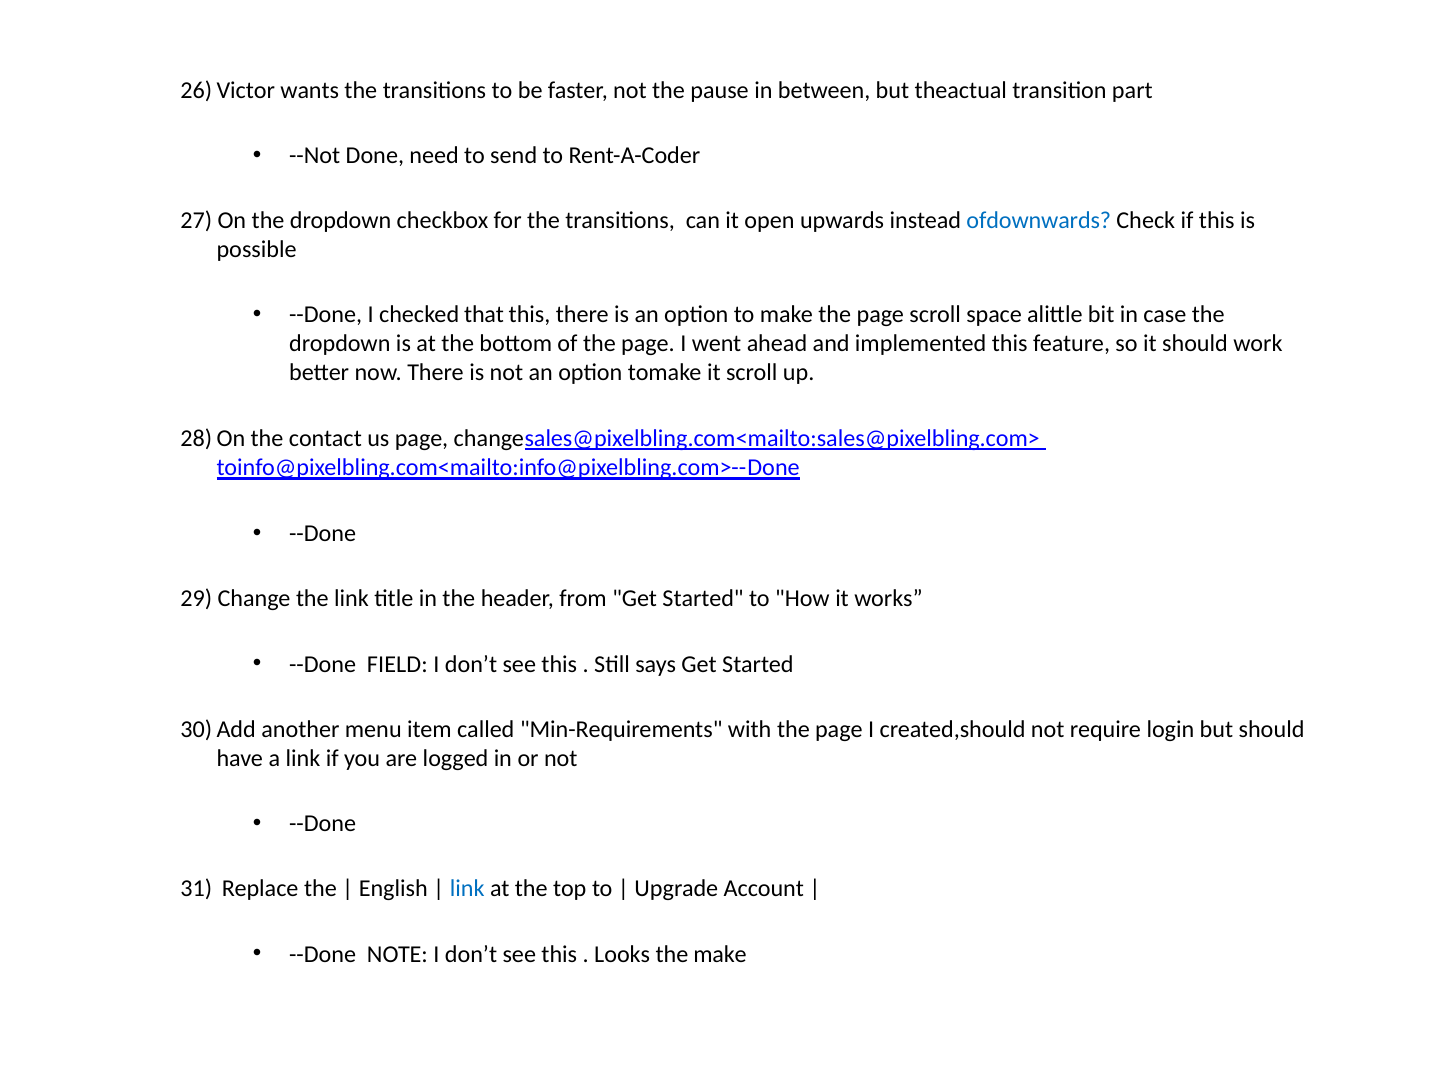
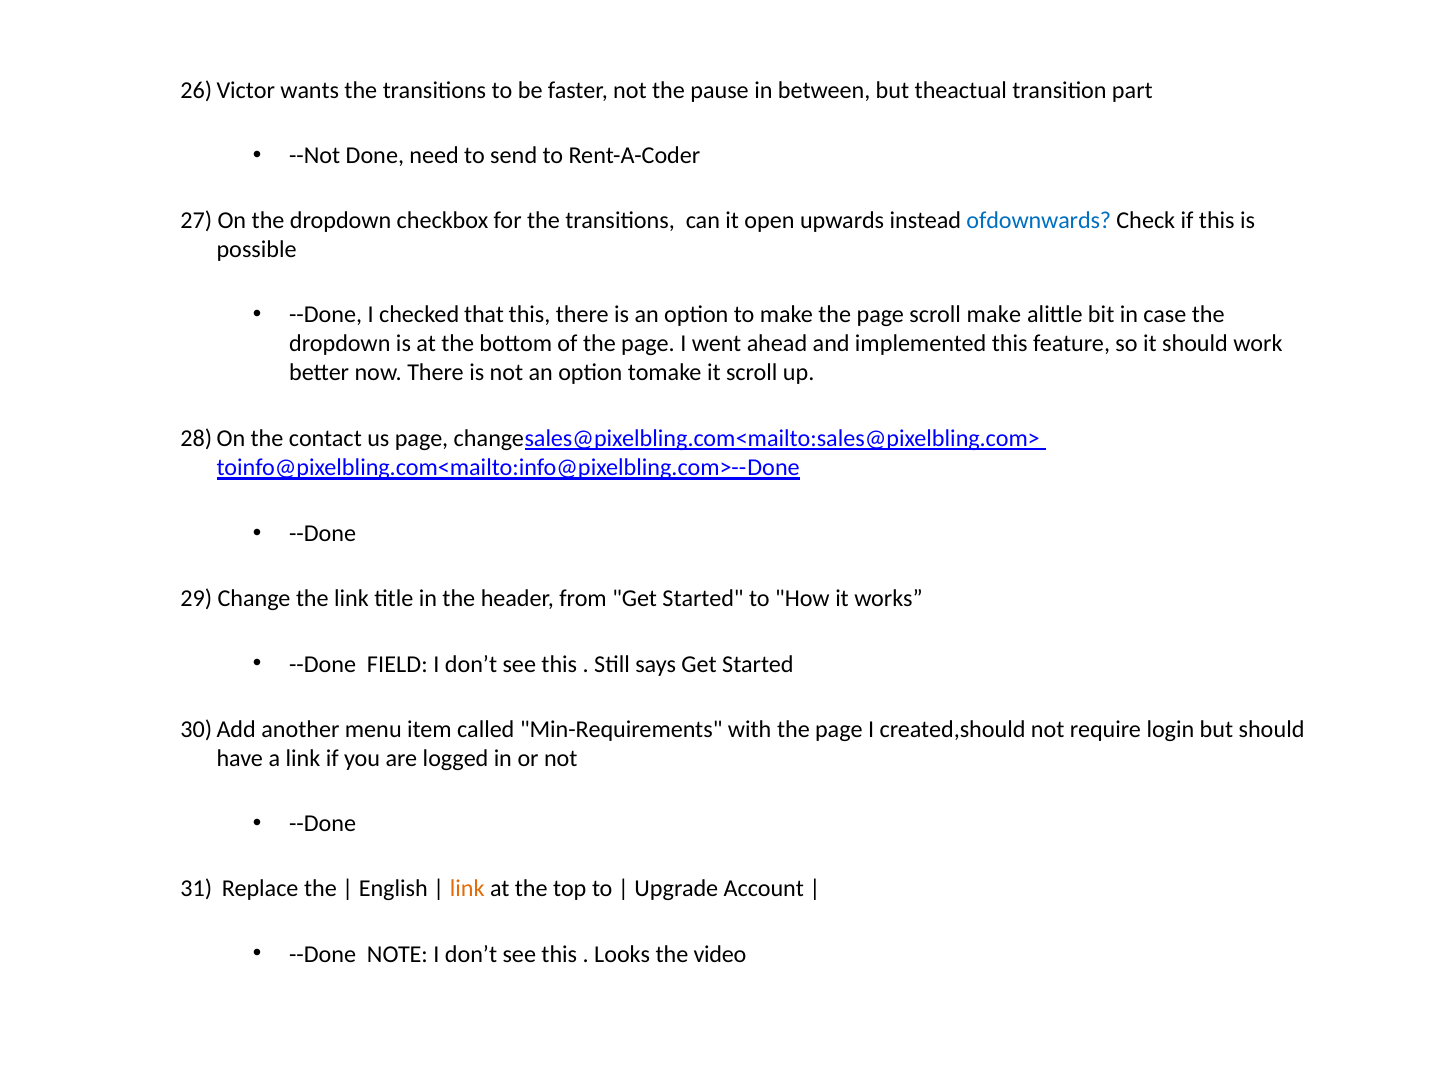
scroll space: space -> make (994, 315)
link colour: blue -> orange (467, 889)
the make: make -> video (720, 954)
